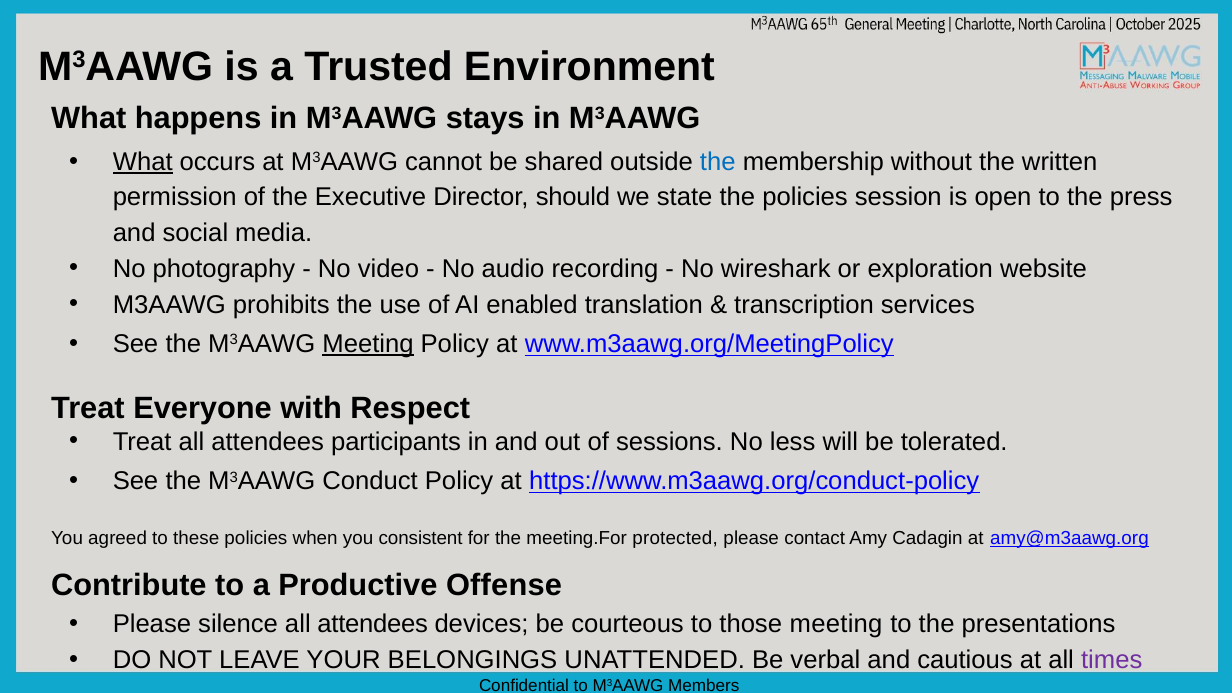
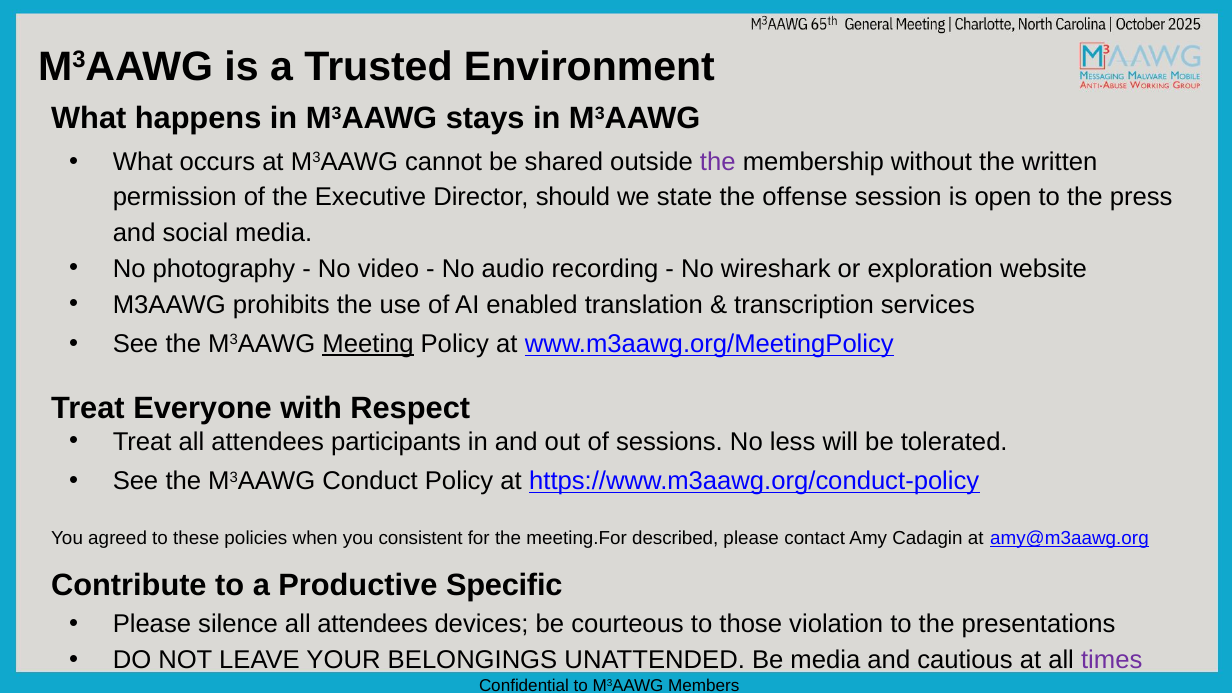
What underline: present -> none (143, 162)
the colour: blue -> purple (718, 162)
the policies: policies -> offense (805, 197)
protected: protected -> described (675, 539)
Offense: Offense -> Specific (504, 586)
those meeting: meeting -> violation (836, 624)
Be verbal: verbal -> media (825, 660)
